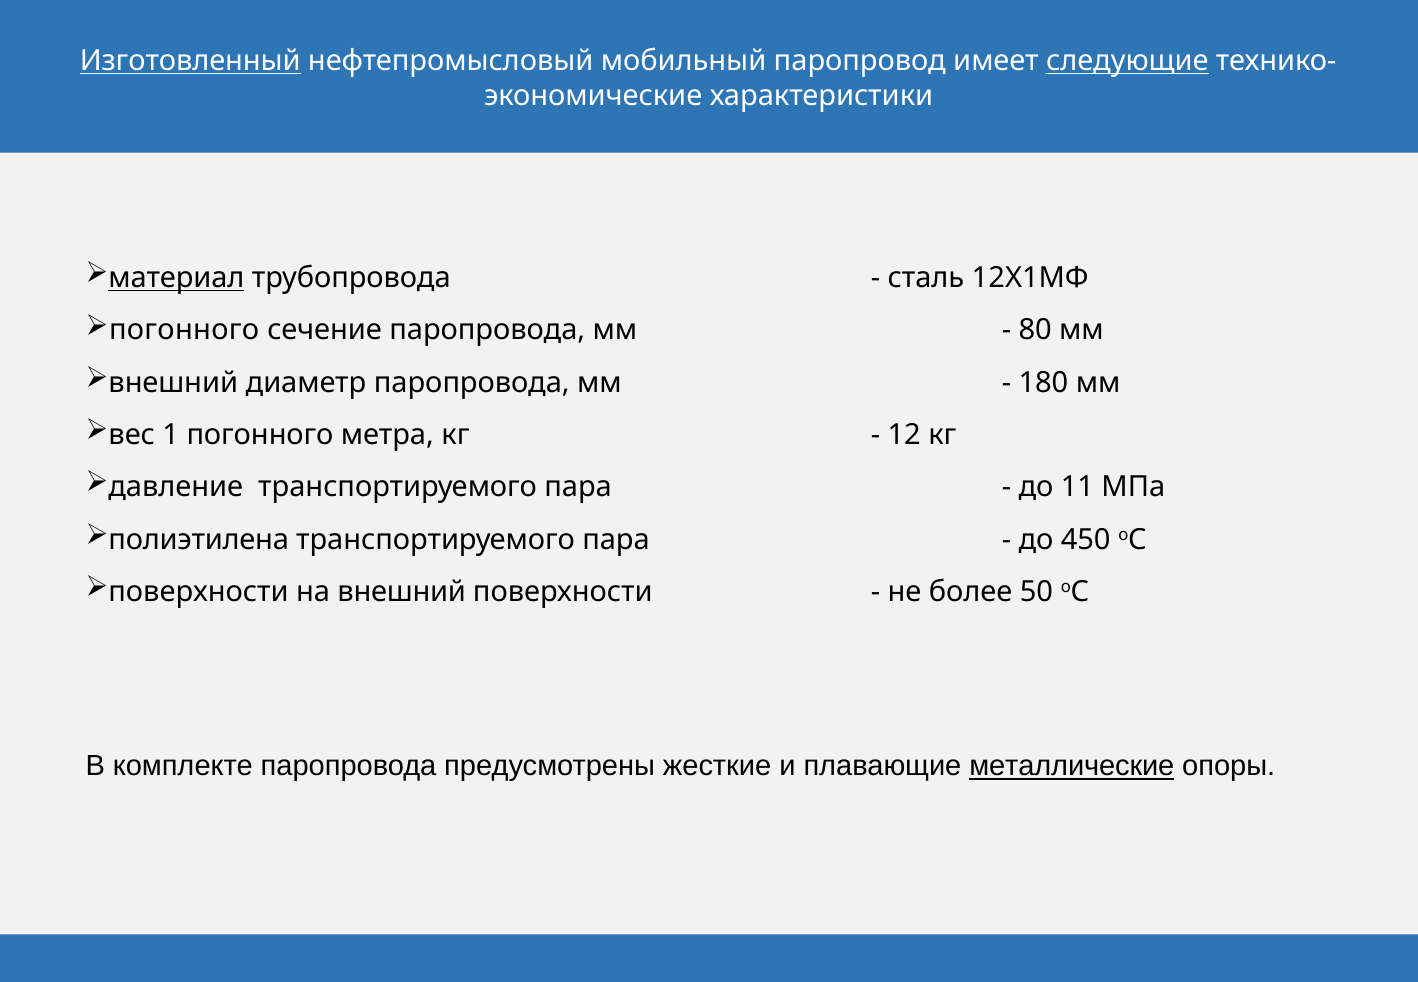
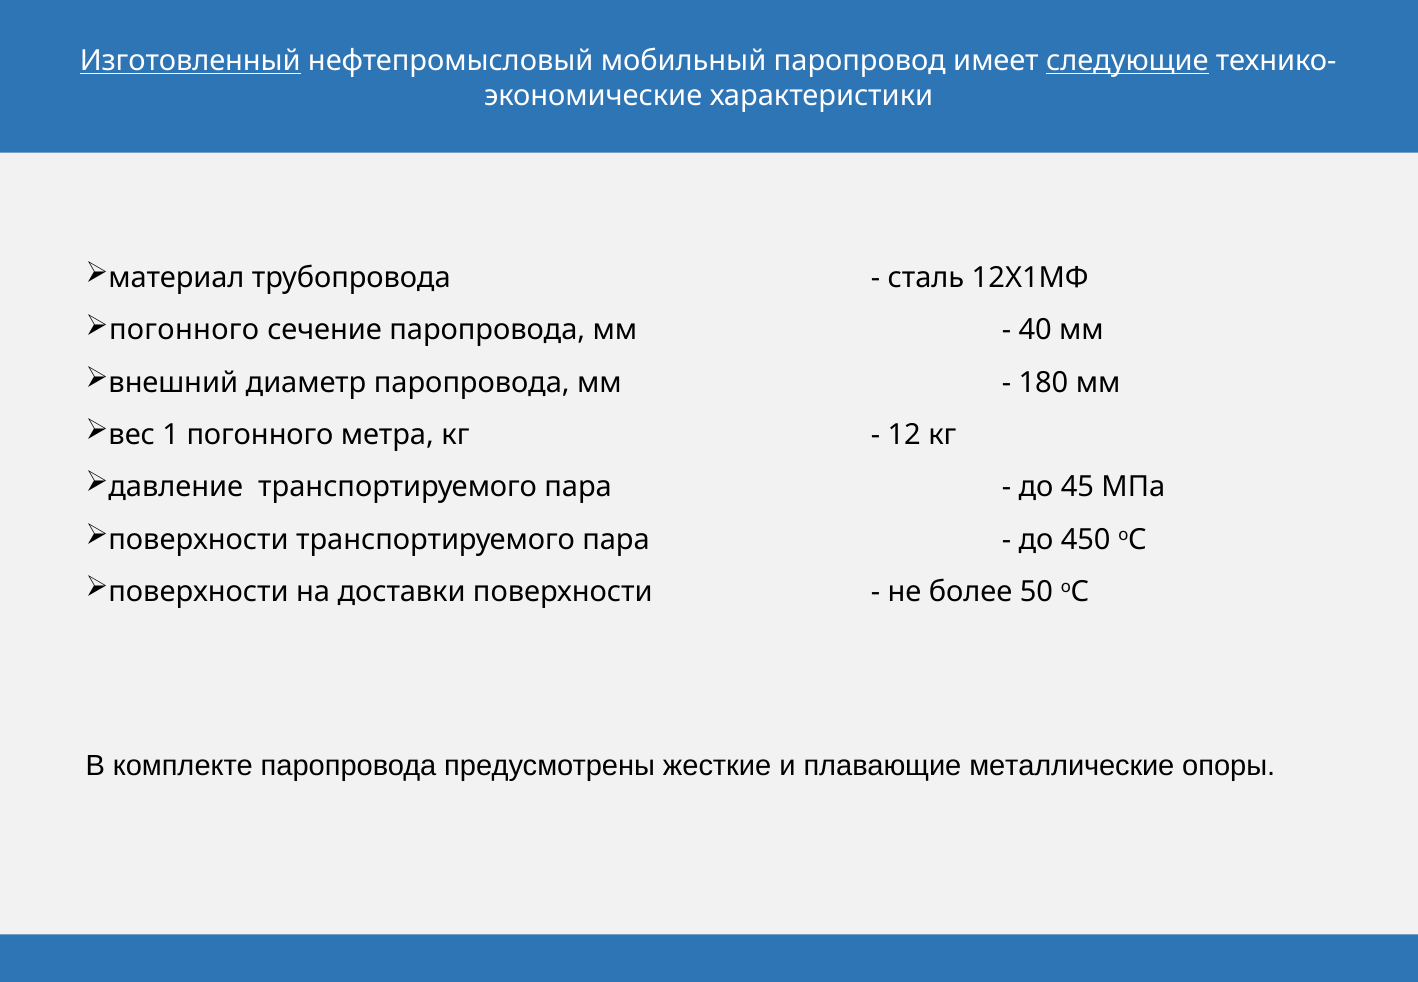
материал underline: present -> none (176, 278)
80: 80 -> 40 (1035, 330)
11: 11 -> 45 (1077, 487)
полиэтилена: полиэтилена -> поверхности (199, 539)
на внешний: внешний -> доставки (402, 592)
металлические underline: present -> none (1072, 766)
